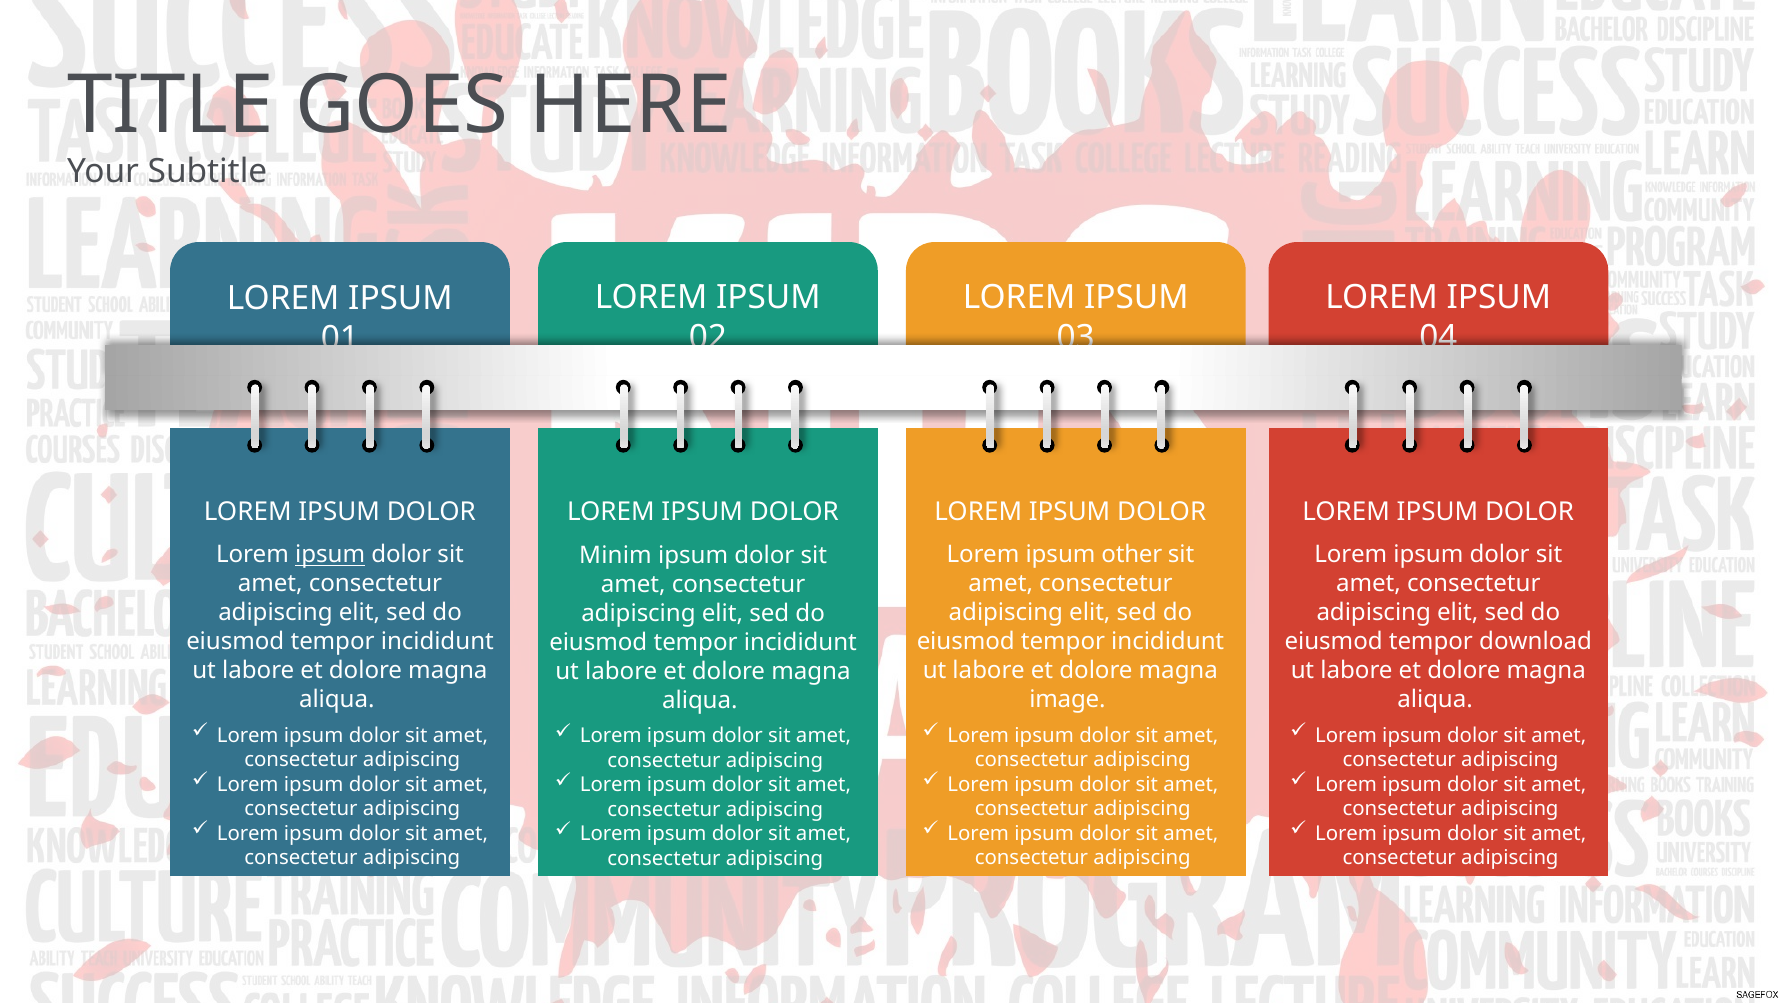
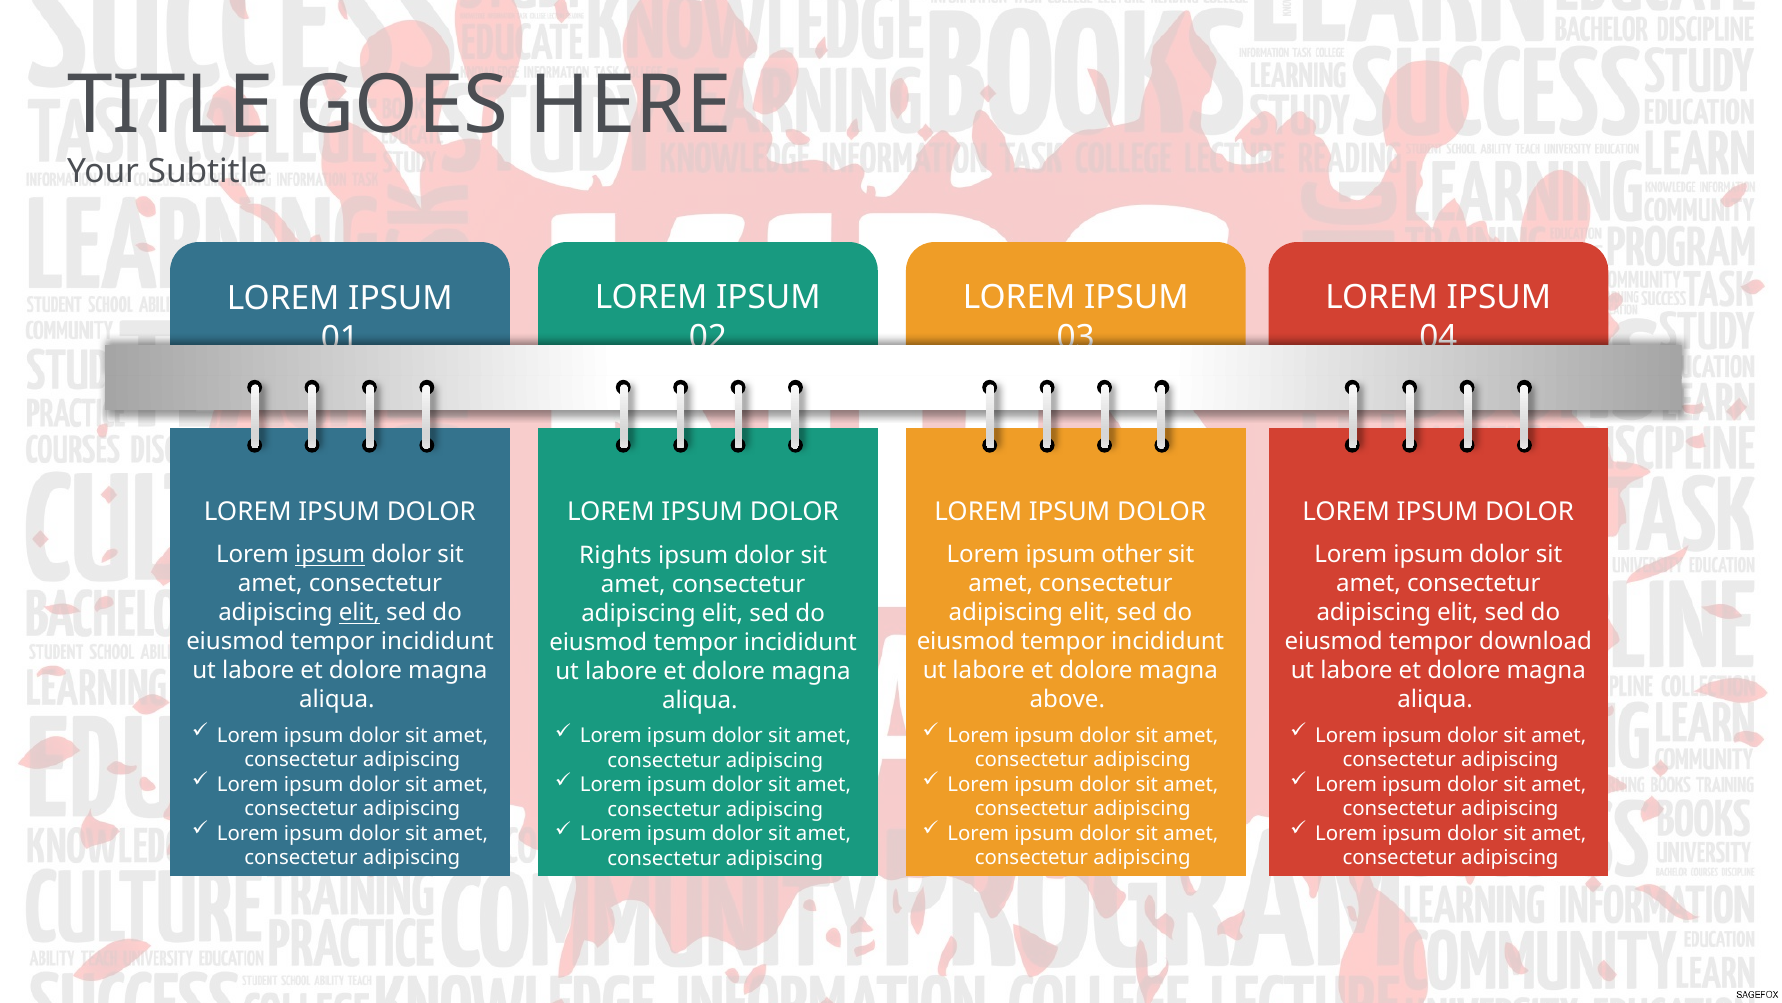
Minim: Minim -> Rights (615, 555)
elit underline: none -> present (359, 612)
image: image -> above (1067, 699)
